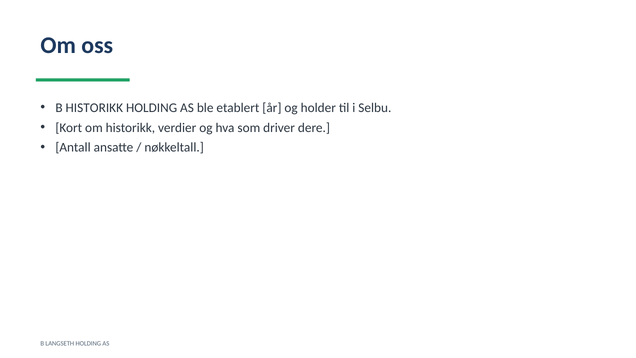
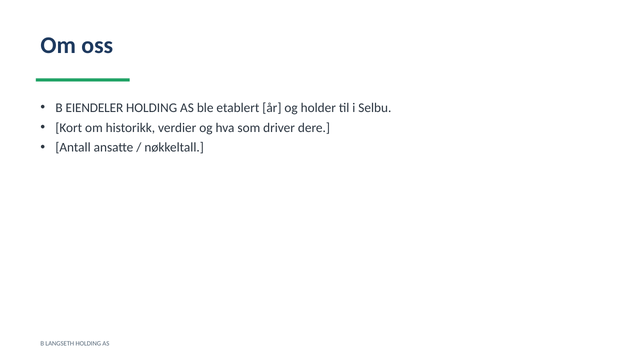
B HISTORIKK: HISTORIKK -> EIENDELER (94, 108)
